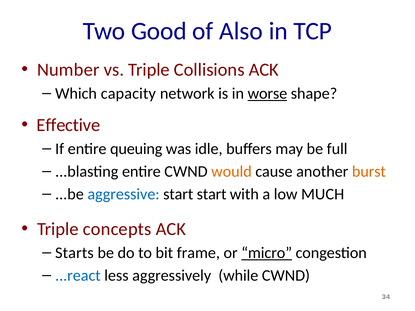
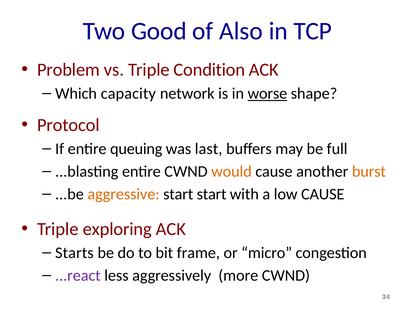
Number: Number -> Problem (68, 70)
Collisions: Collisions -> Condition (209, 70)
Effective: Effective -> Protocol (68, 125)
idle: idle -> last (209, 149)
aggressive colour: blue -> orange (124, 194)
low MUCH: MUCH -> CAUSE (323, 194)
concepts: concepts -> exploring (117, 229)
micro underline: present -> none (267, 253)
...react colour: blue -> purple (78, 276)
while: while -> more (238, 276)
